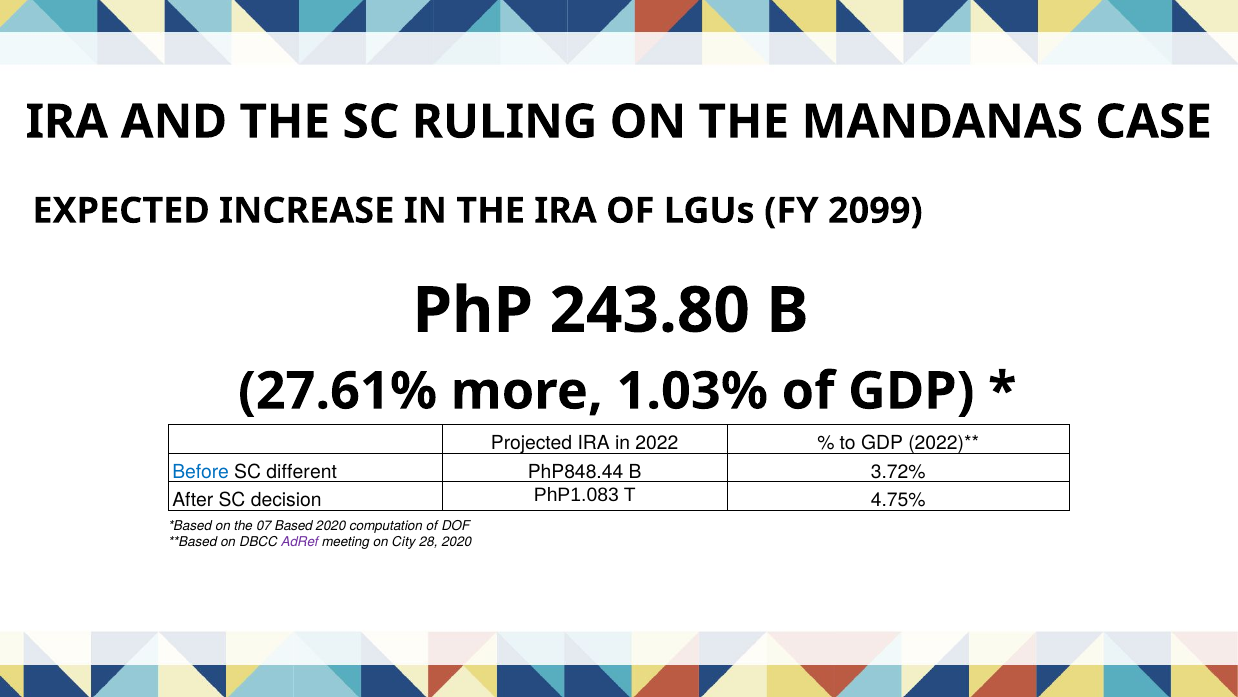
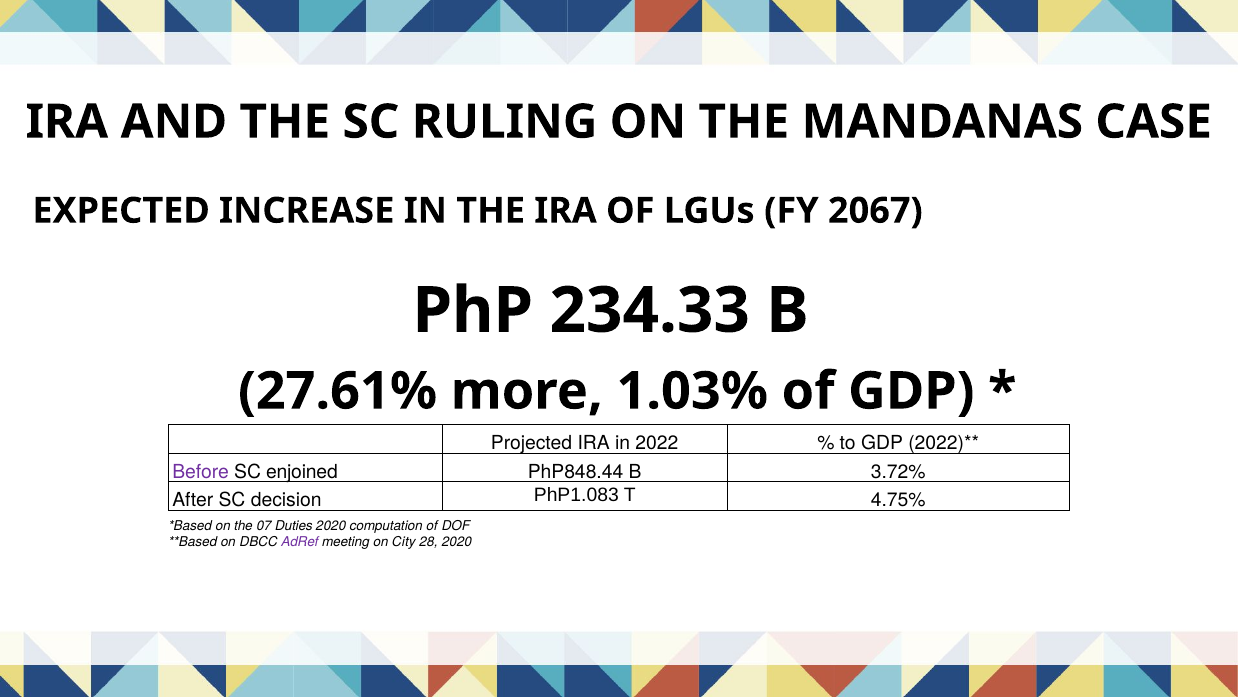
2099: 2099 -> 2067 (875, 211)
243.80: 243.80 -> 234.33 (650, 310)
Before colour: blue -> purple (201, 471)
different: different -> enjoined (302, 471)
Based: Based -> Duties (294, 526)
